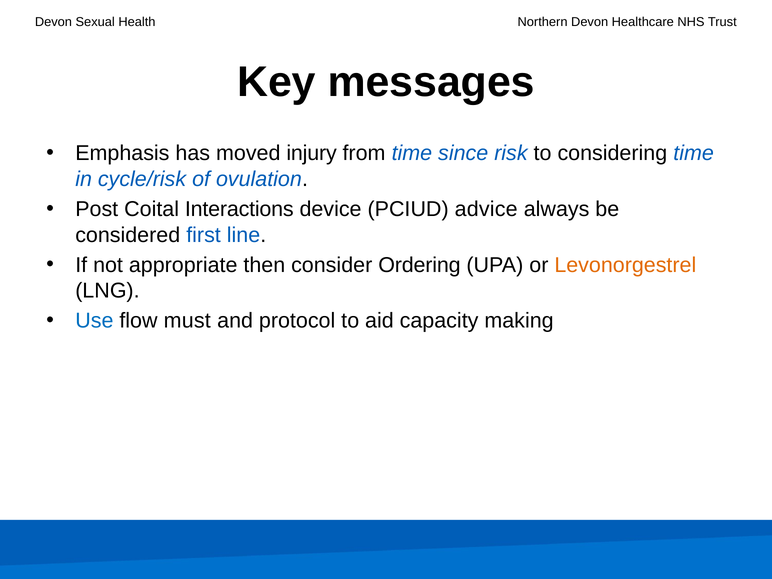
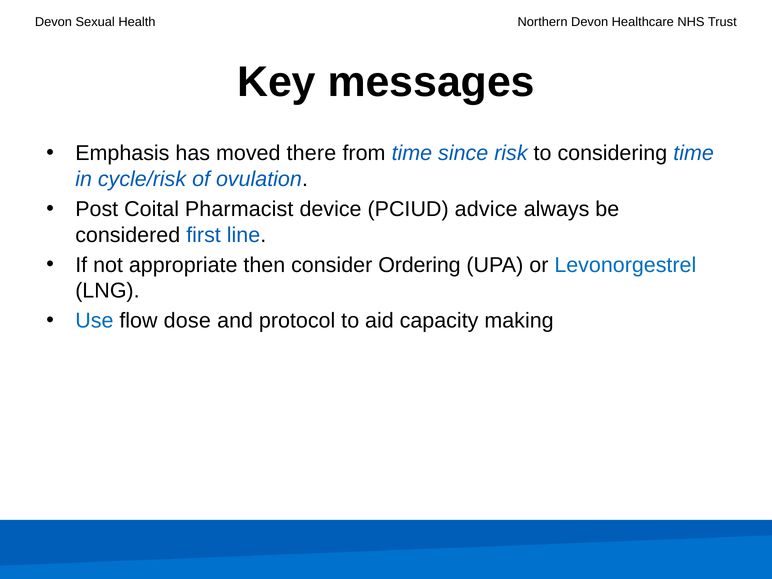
injury: injury -> there (311, 153)
Interactions: Interactions -> Pharmacist (239, 209)
Levonorgestrel colour: orange -> blue (625, 265)
must: must -> dose (187, 321)
